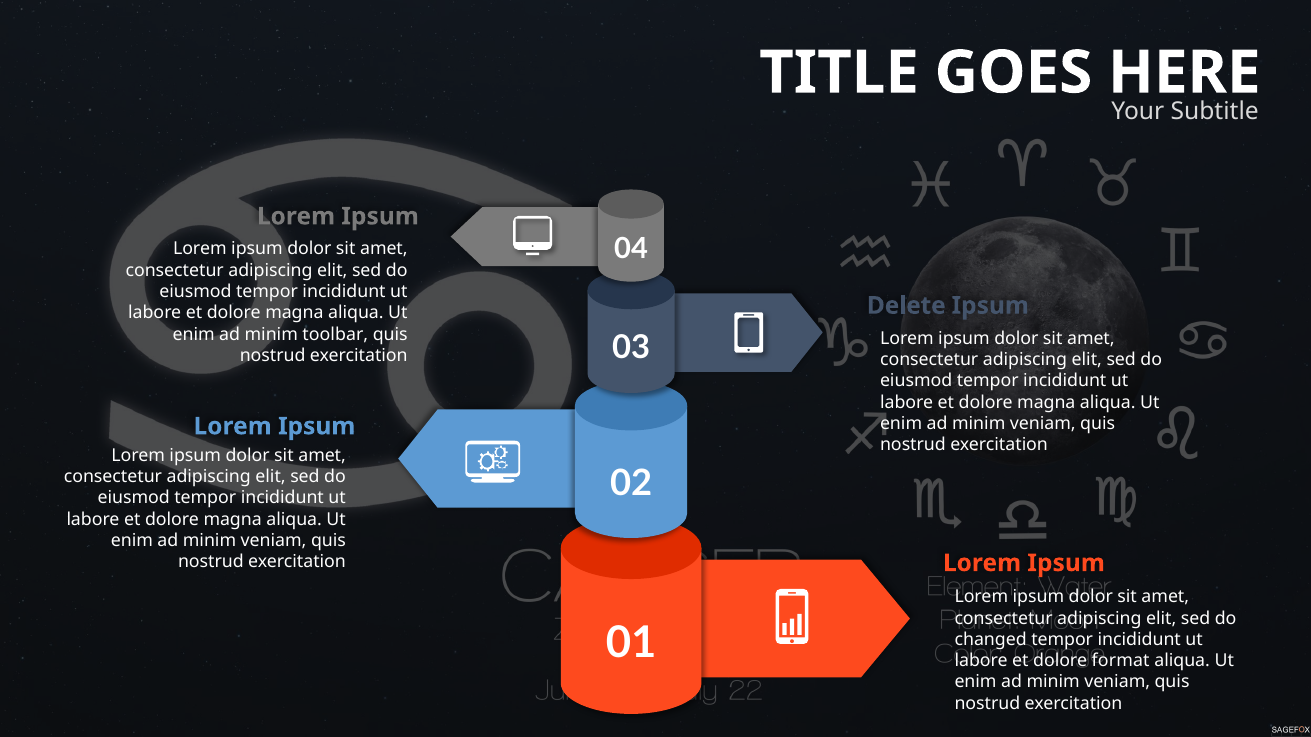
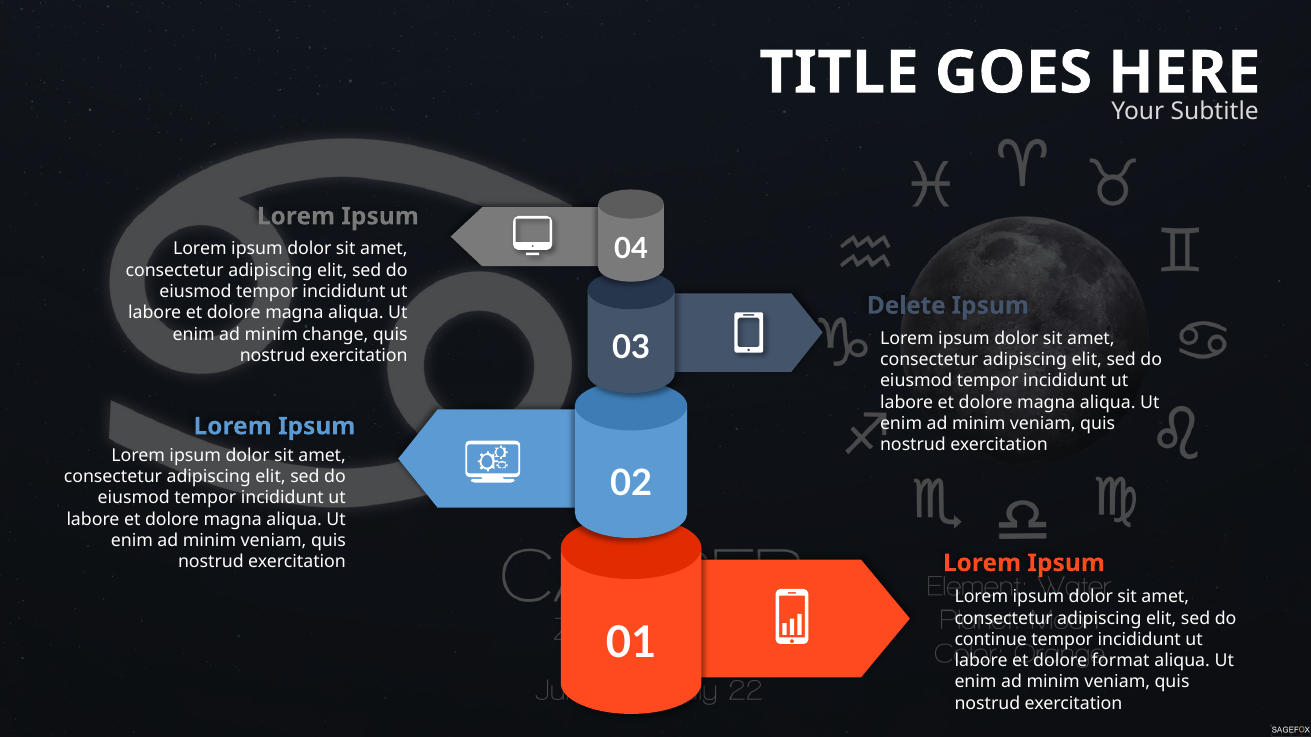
toolbar: toolbar -> change (335, 334)
changed: changed -> continue (991, 640)
